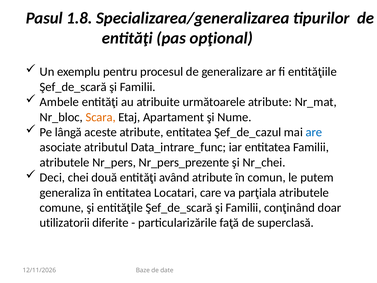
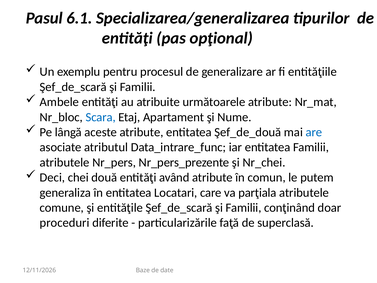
1.8: 1.8 -> 6.1 (79, 18)
Scara colour: orange -> blue (101, 117)
Şef_de_cazul: Şef_de_cazul -> Şef_de_două (248, 132)
utilizatorii: utilizatorii -> proceduri (65, 223)
